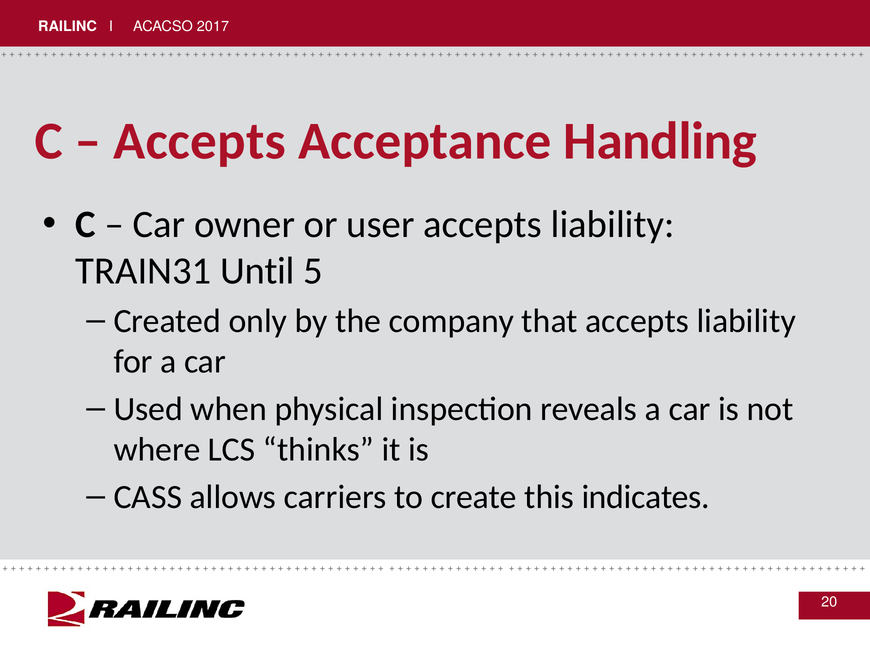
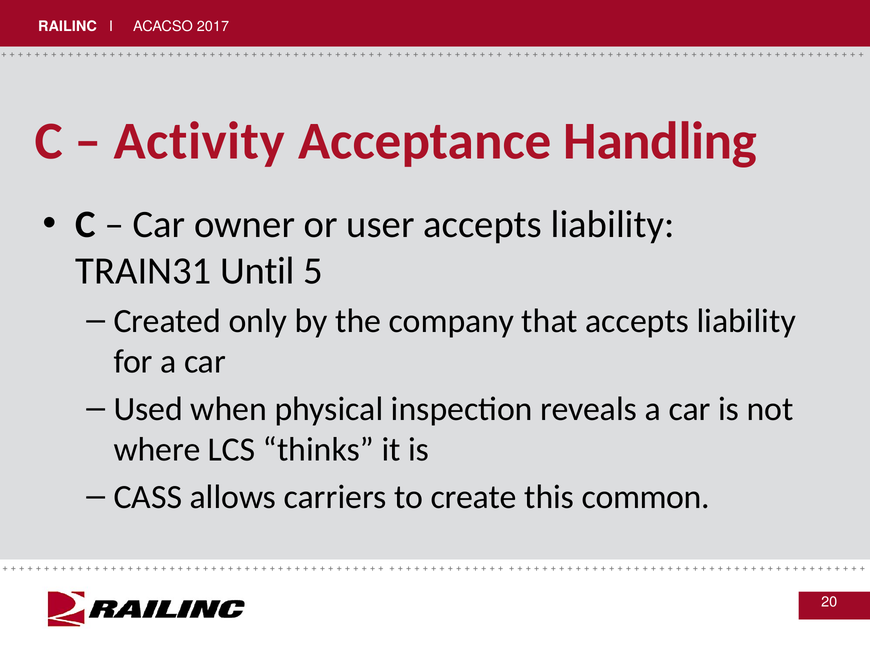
Accepts: Accepts -> Activity (199, 141)
indicates: indicates -> common (646, 497)
